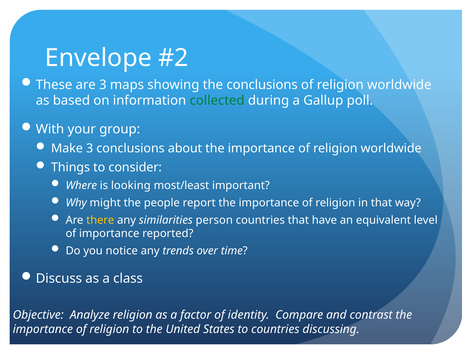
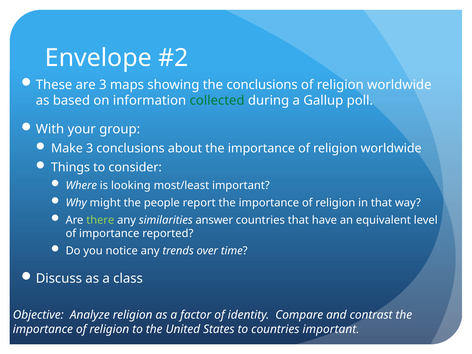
there colour: yellow -> light green (100, 220)
person: person -> answer (214, 220)
countries discussing: discussing -> important (331, 329)
